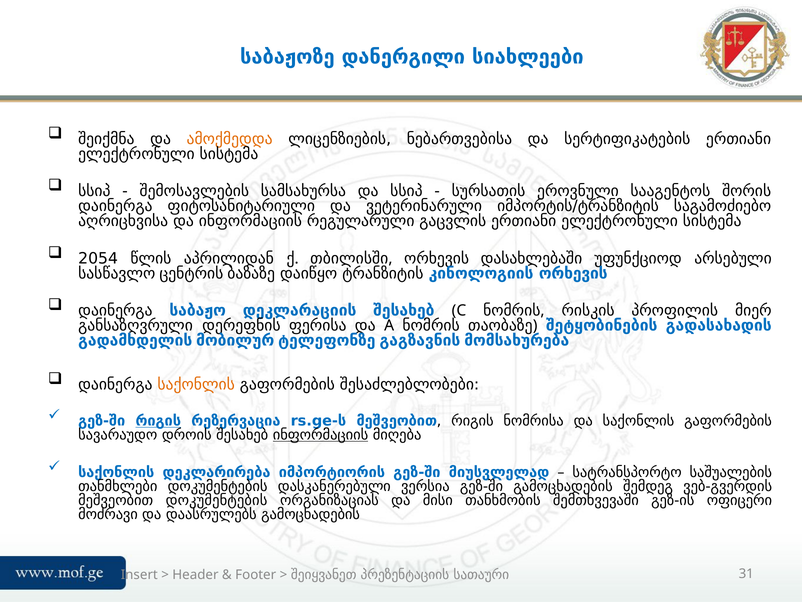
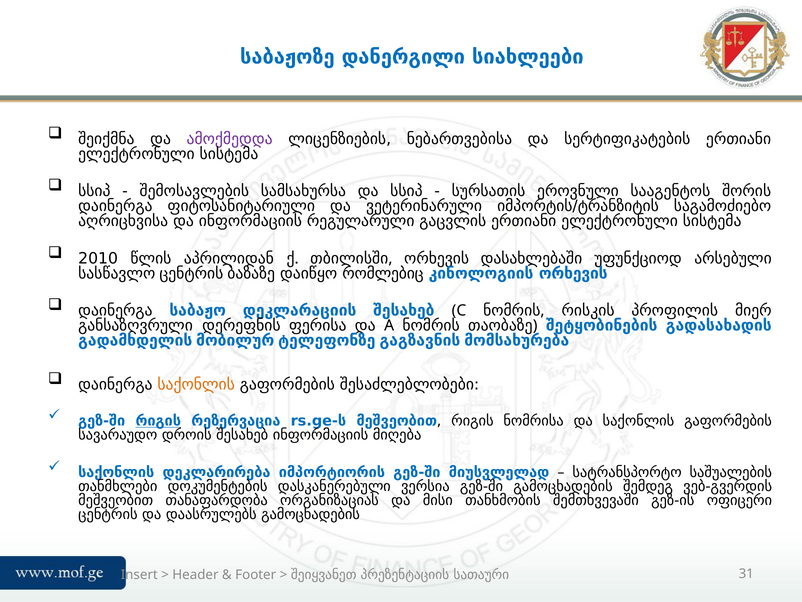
ამოქმედდა colour: orange -> purple (230, 139)
2054: 2054 -> 2010 (98, 258)
ტრანზიტის: ტრანზიტის -> რომლებიც (383, 273)
ინფორმაციის underline: present -> none (321, 435)
მეშვეობით დოკუმენტების: დოკუმენტების -> თანაფარდობა (217, 500)
მოძრავი: მოძრავი -> ცენტრის (108, 514)
